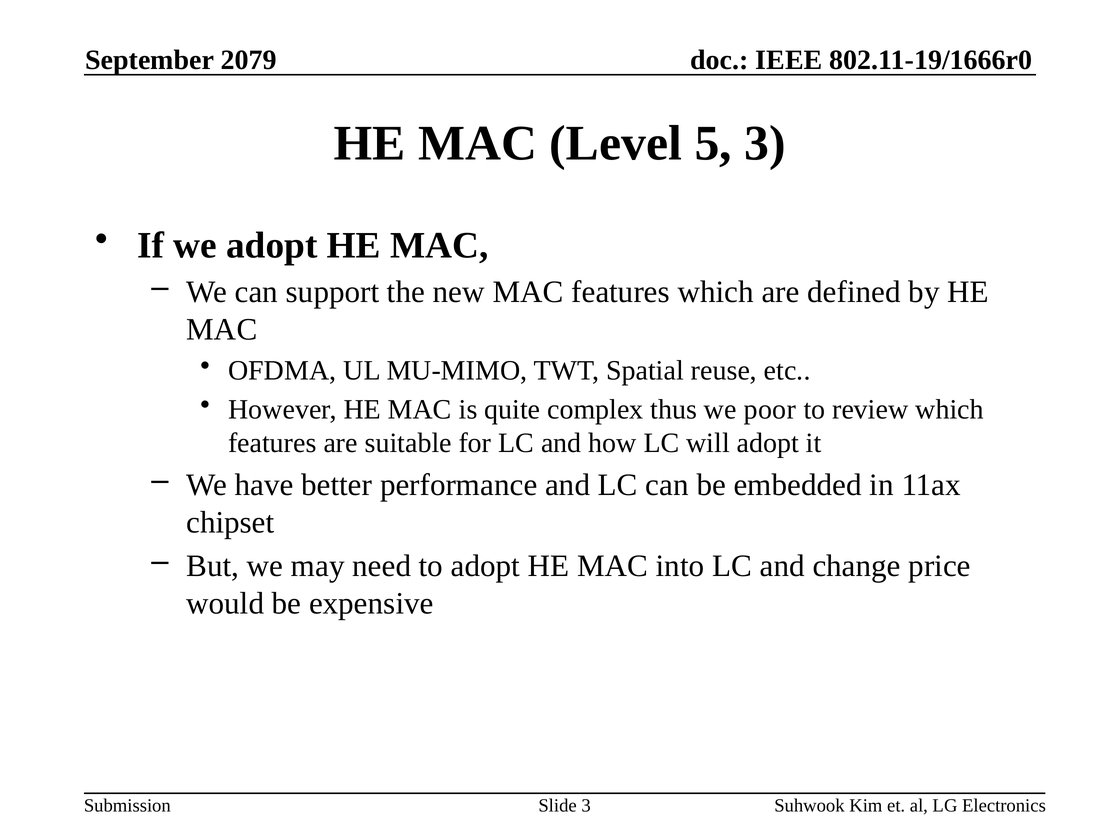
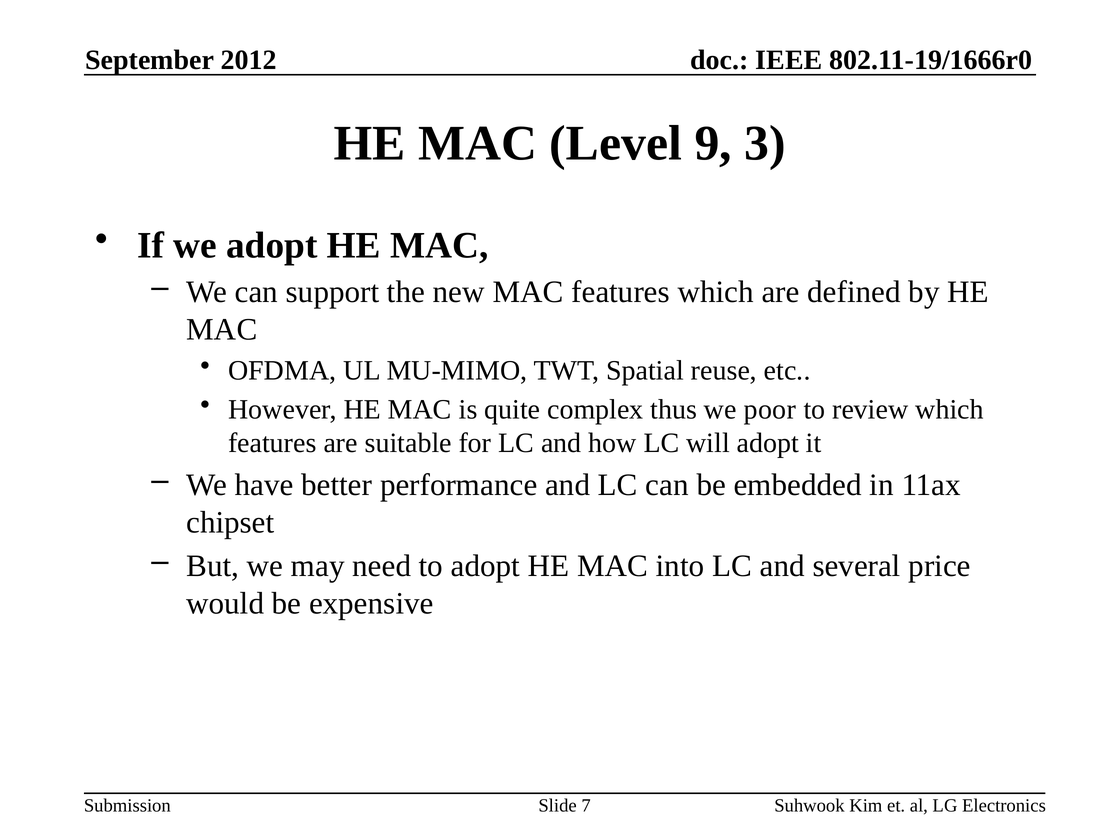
2079: 2079 -> 2012 (249, 60)
5: 5 -> 9 (713, 143)
change: change -> several (857, 566)
Slide 3: 3 -> 7 (586, 806)
